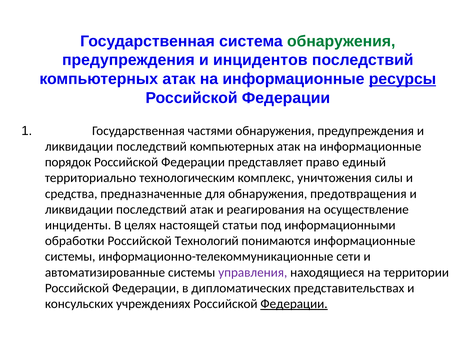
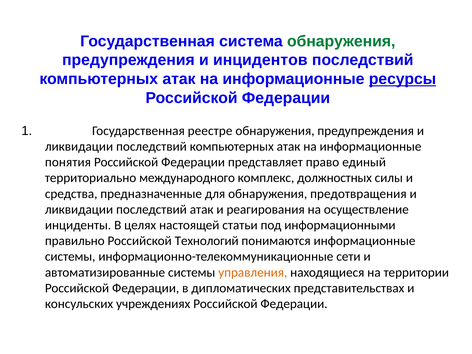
частями: частями -> реестре (210, 131)
порядок: порядок -> понятия (68, 162)
технологическим: технологическим -> международного (187, 178)
уничтожения: уничтожения -> должностных (335, 178)
обработки: обработки -> правильно (75, 241)
управления colour: purple -> orange (253, 272)
Федерации underline: present -> none (294, 304)
